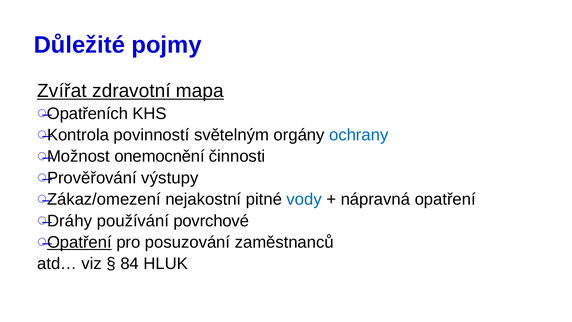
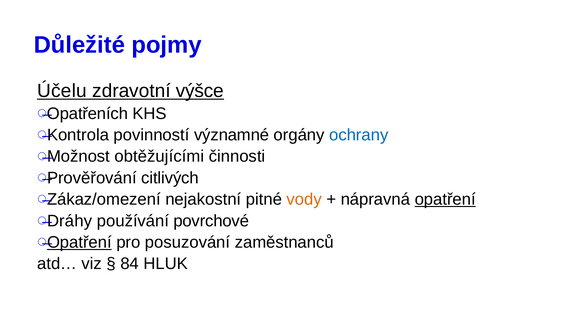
Zvířat: Zvířat -> Účelu (62, 91)
mapa: mapa -> výšce (200, 91)
světelným: světelným -> významné (232, 135)
onemocnění: onemocnění -> obtěžujícími (159, 156)
výstupy: výstupy -> citlivých (170, 178)
vody colour: blue -> orange (304, 199)
opatření underline: none -> present (445, 199)
